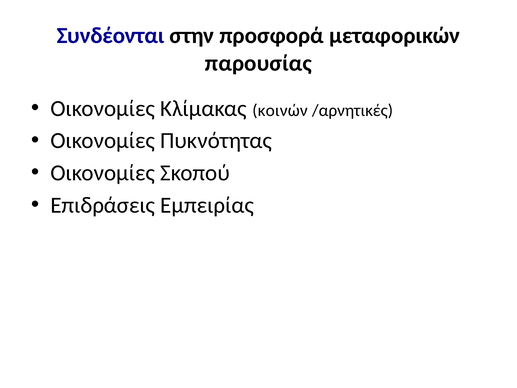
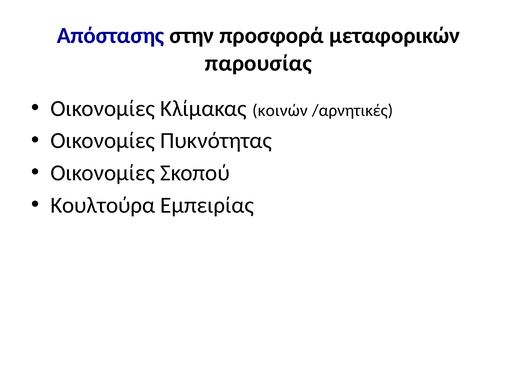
Συνδέονται: Συνδέονται -> Απόστασης (111, 36)
Επιδράσεις: Επιδράσεις -> Κουλτούρα (103, 205)
